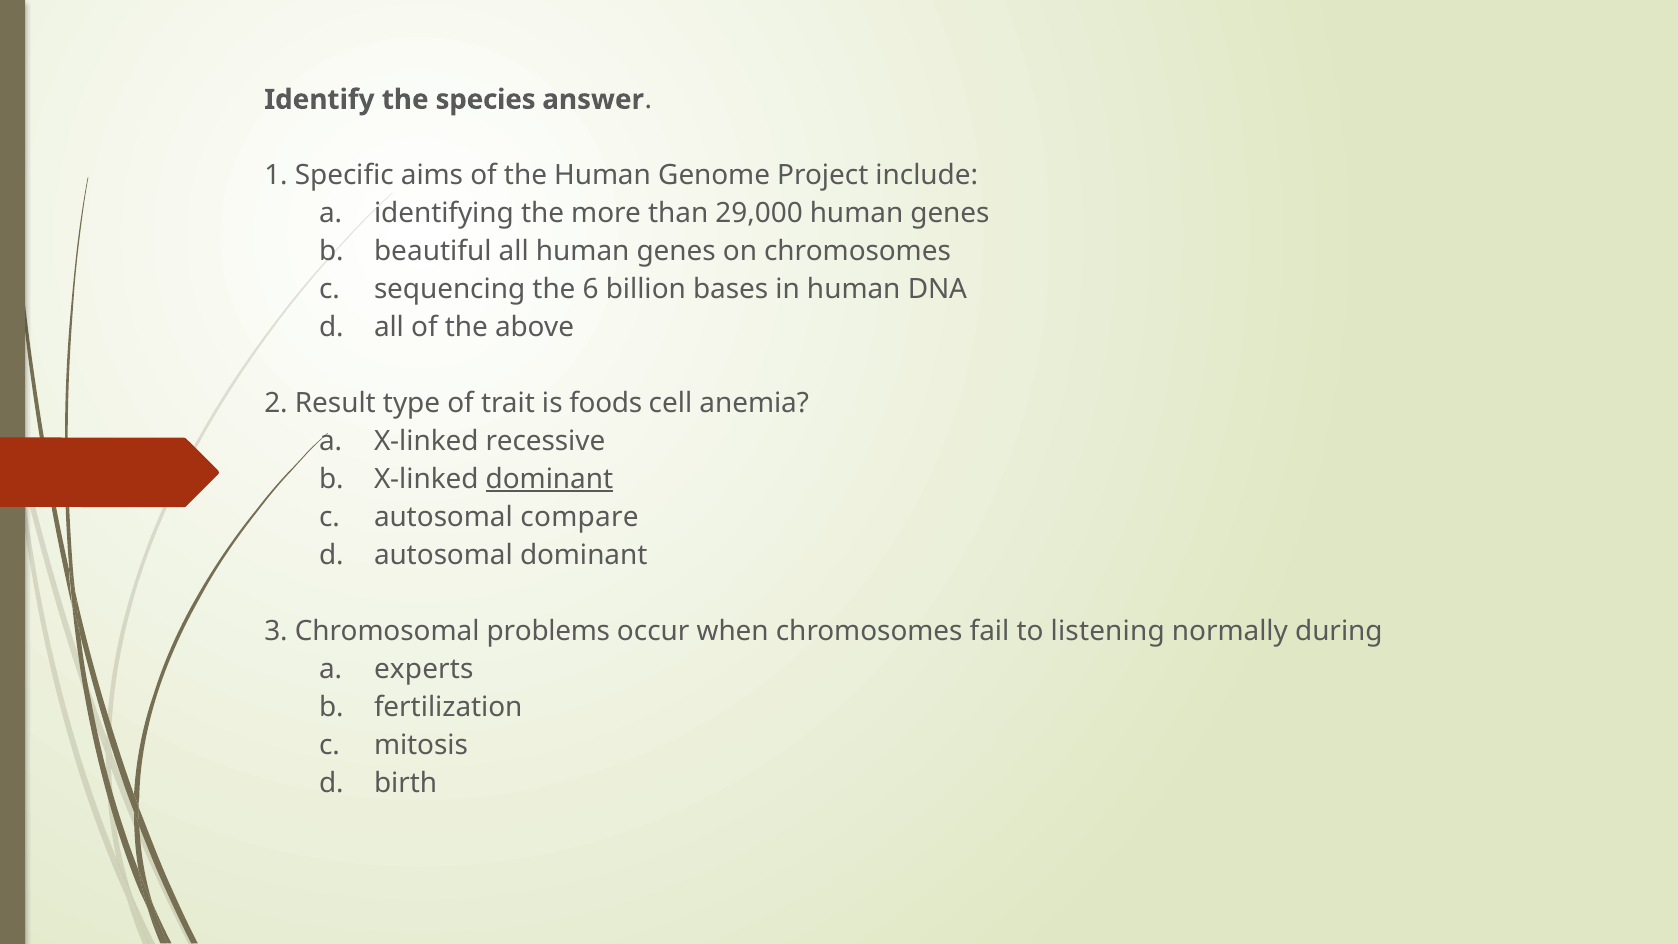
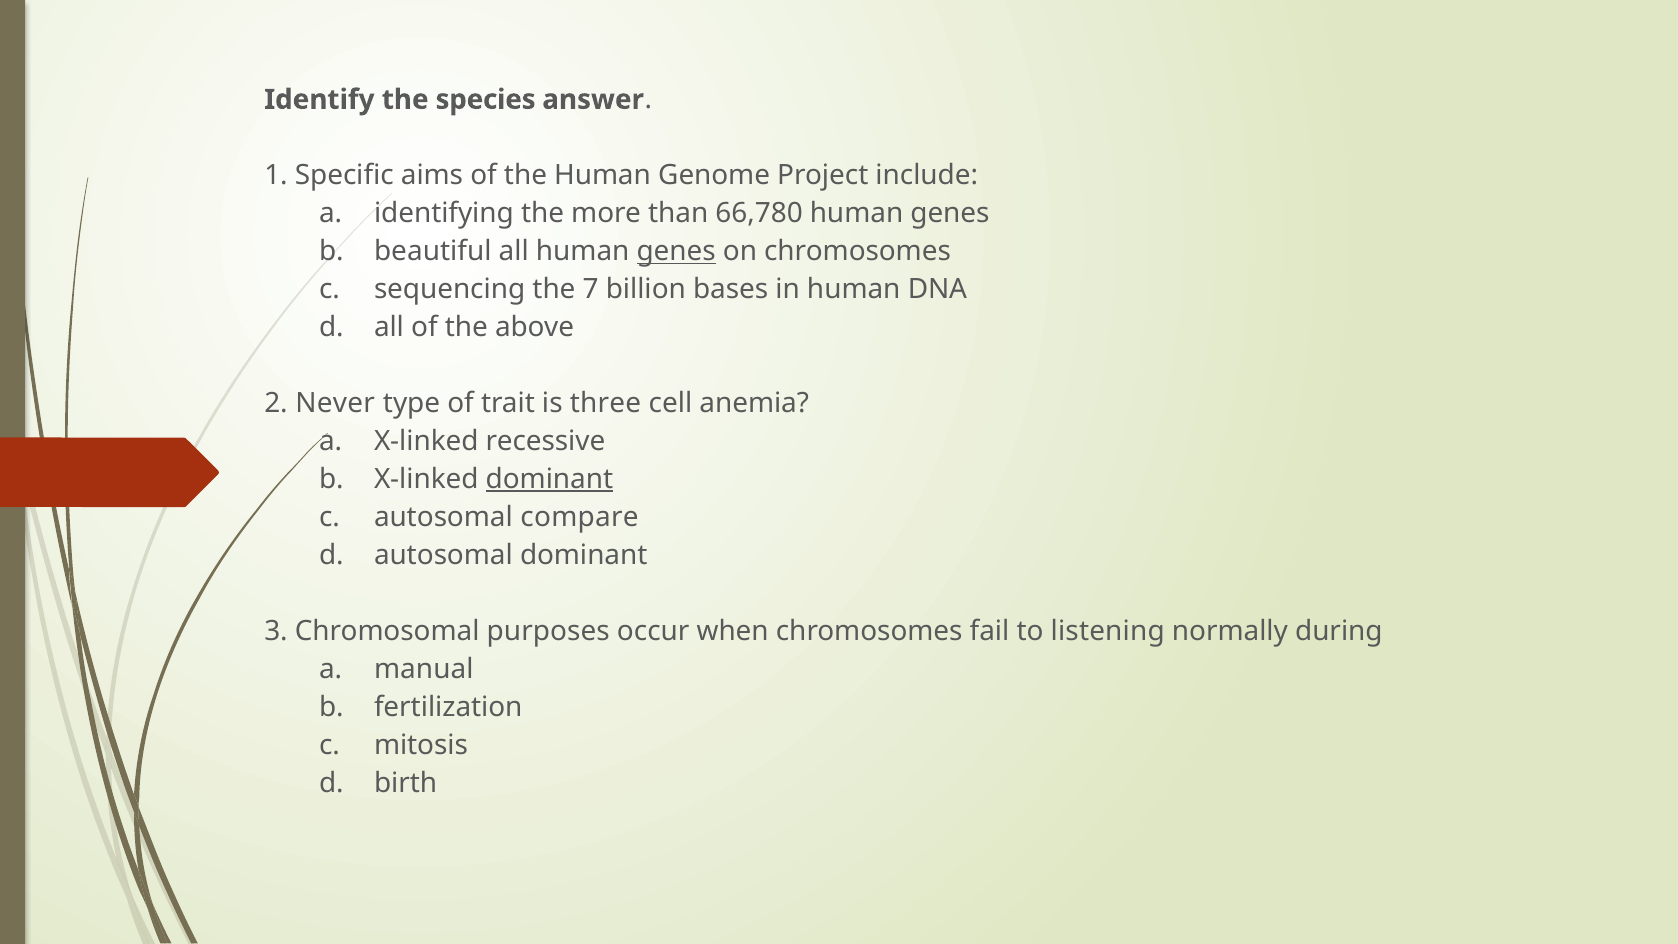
29,000: 29,000 -> 66,780 (759, 213)
genes underline: none -> present (676, 251)
6: 6 -> 7 (591, 289)
Result: Result -> Never (335, 403)
foods: foods -> three (606, 403)
problems: problems -> purposes (548, 631)
experts: experts -> manual (424, 669)
